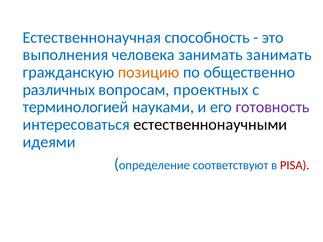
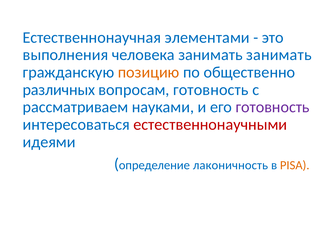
способность: способность -> элементами (207, 37)
вопросам проектных: проектных -> готовность (211, 90)
терминологией: терминологией -> рассматриваем (76, 107)
естественнонаучными colour: black -> red (210, 125)
соответствуют: соответствуют -> лаконичность (230, 165)
PISA colour: red -> orange (295, 165)
